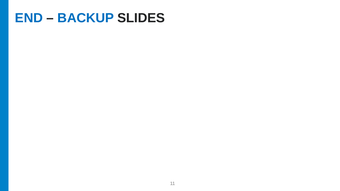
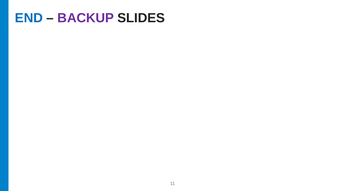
BACKUP colour: blue -> purple (86, 18)
